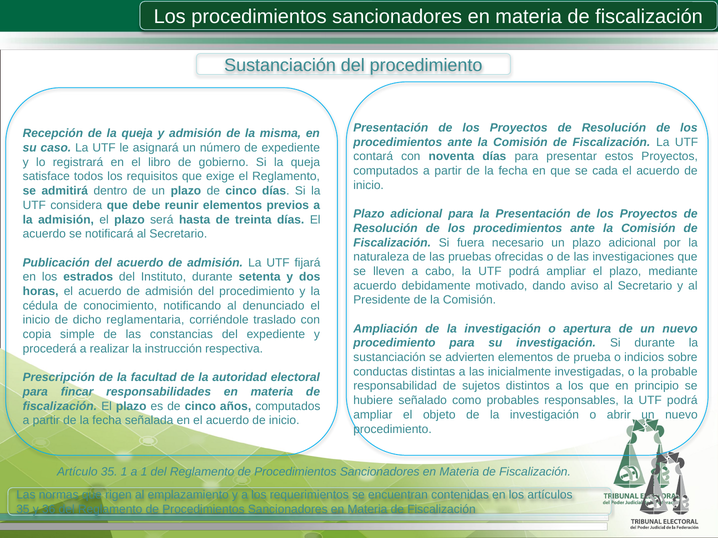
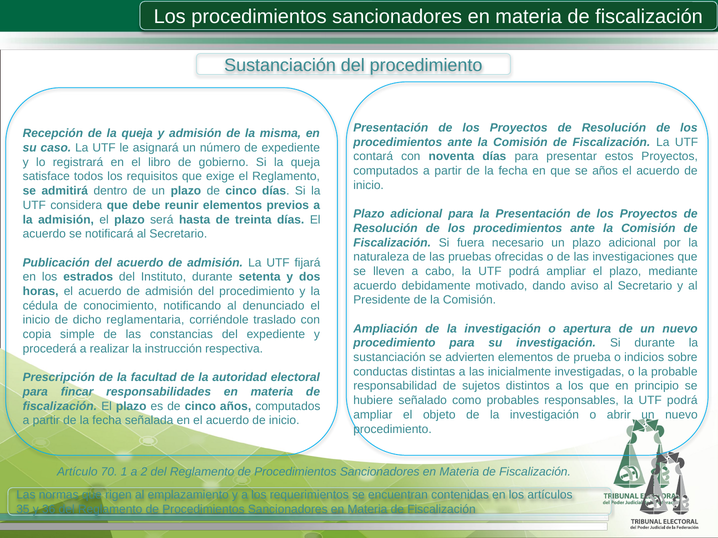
se cada: cada -> años (605, 171)
Artículo 35: 35 -> 70 (109, 472)
a 1: 1 -> 2 (144, 472)
